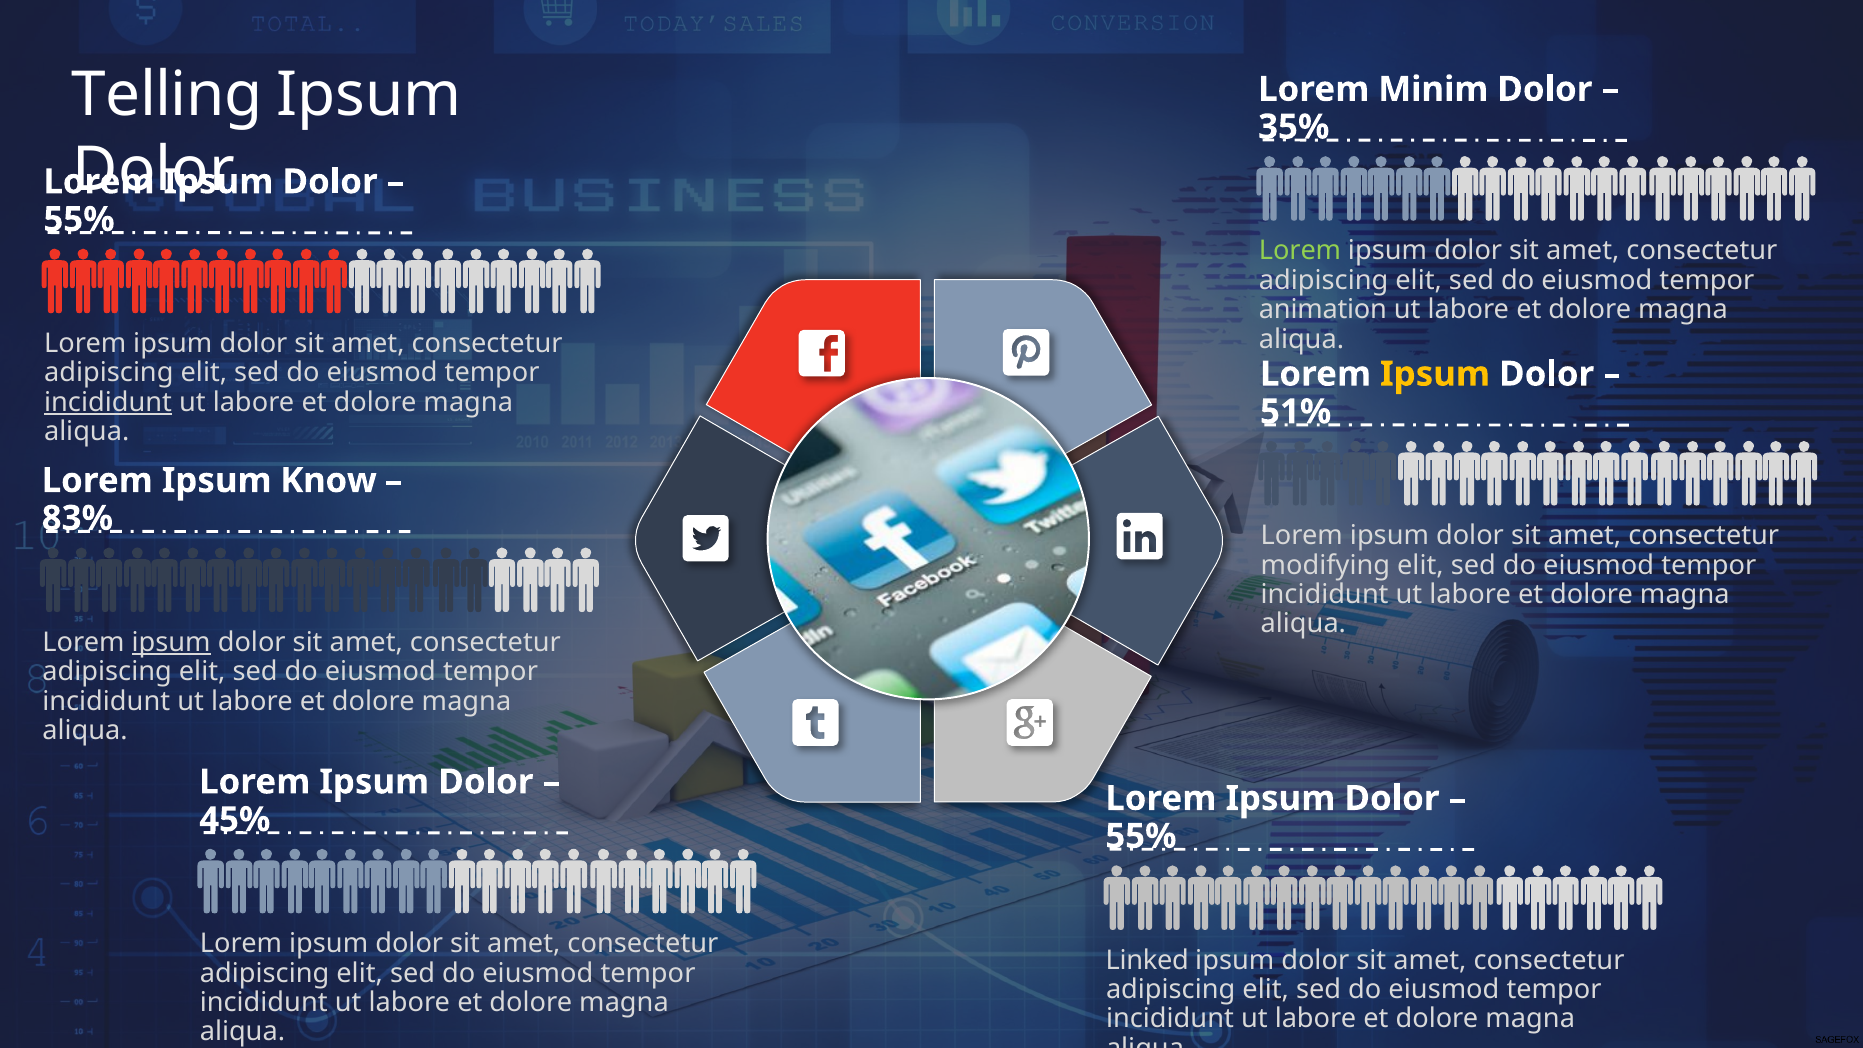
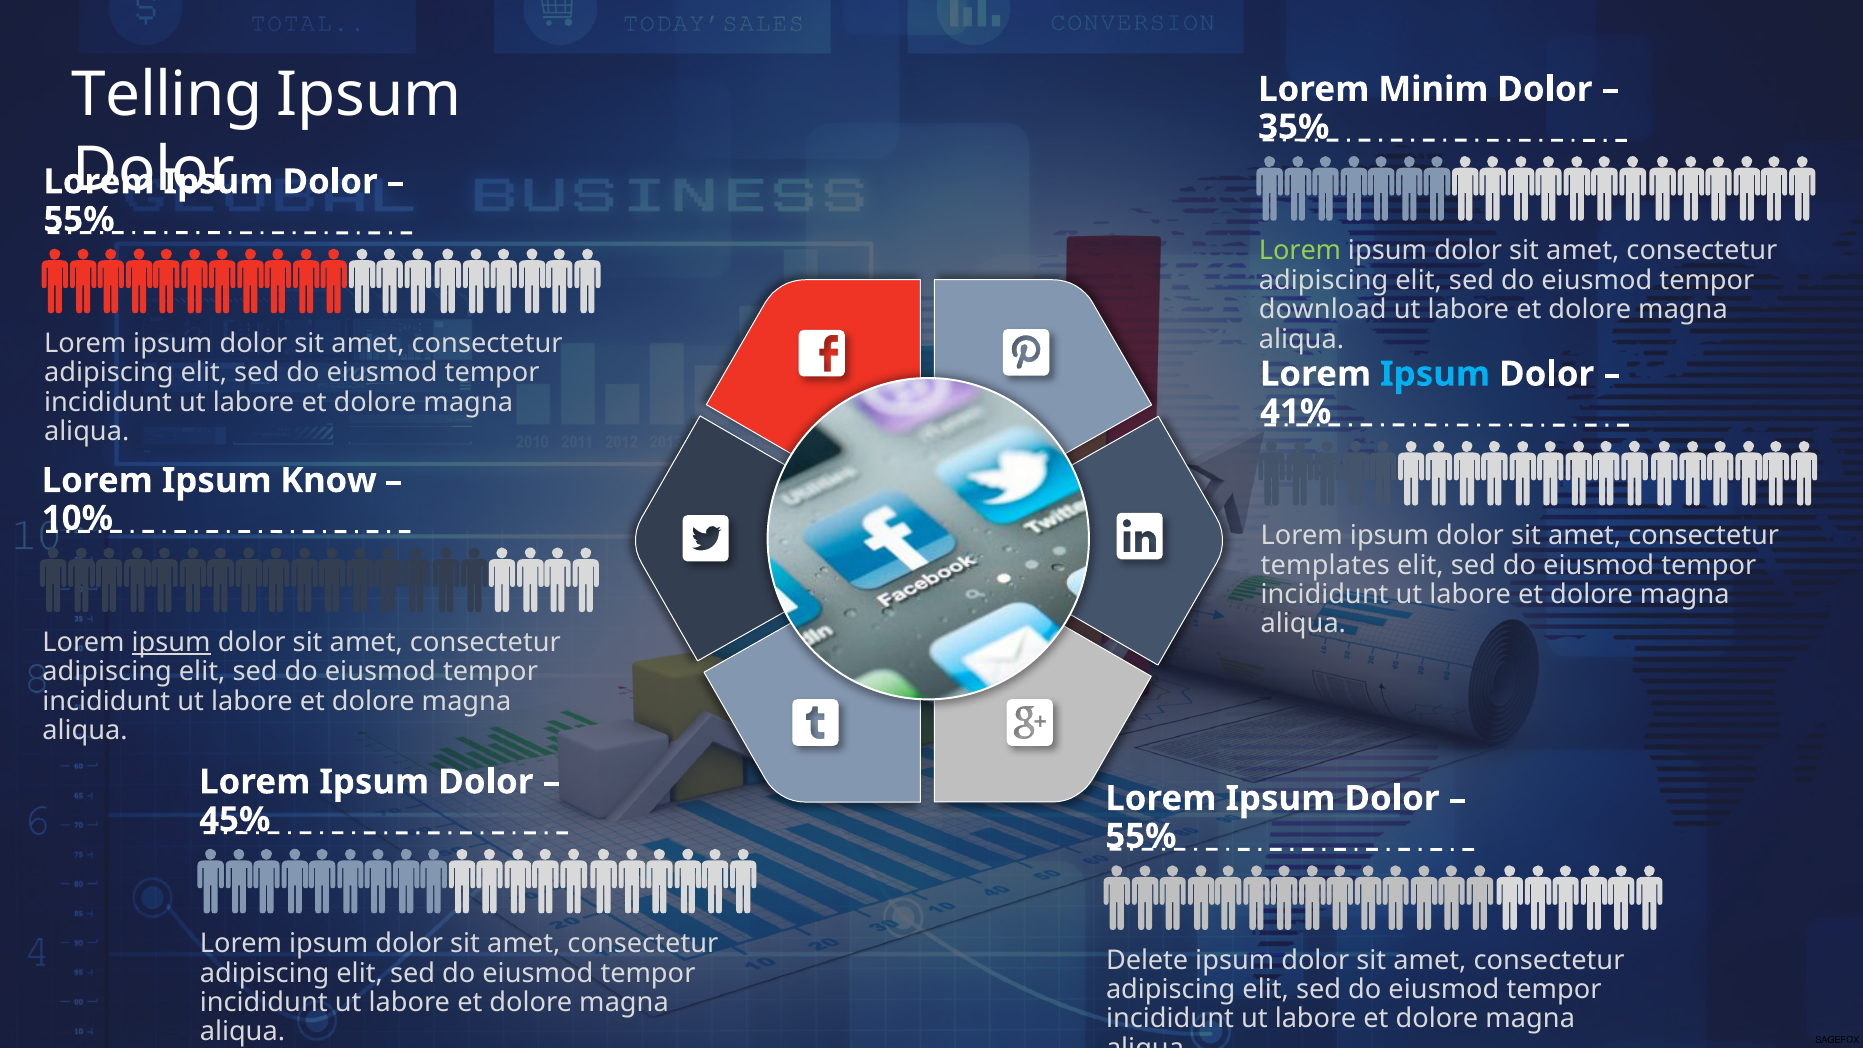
animation: animation -> download (1323, 310)
Ipsum colour: yellow -> light blue (1435, 374)
incididunt underline: present -> none (108, 402)
51%: 51% -> 41% (1296, 412)
83%: 83% -> 10% (77, 518)
modifying: modifying -> templates (1325, 565)
Linked: Linked -> Delete (1147, 960)
